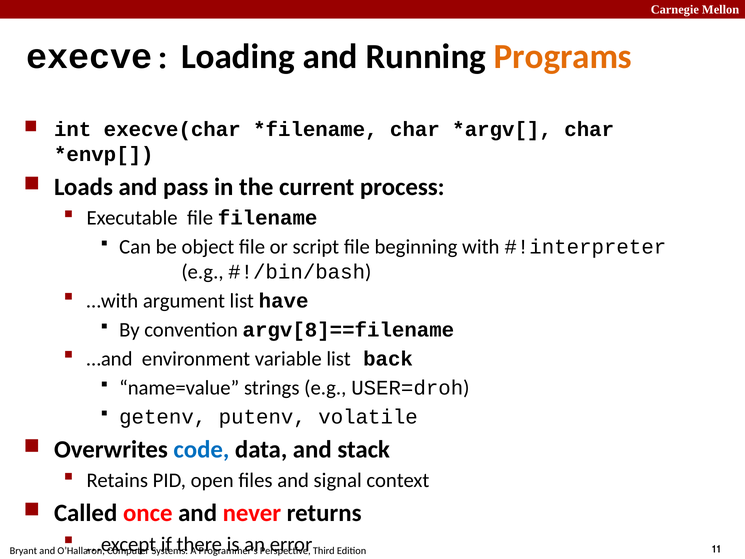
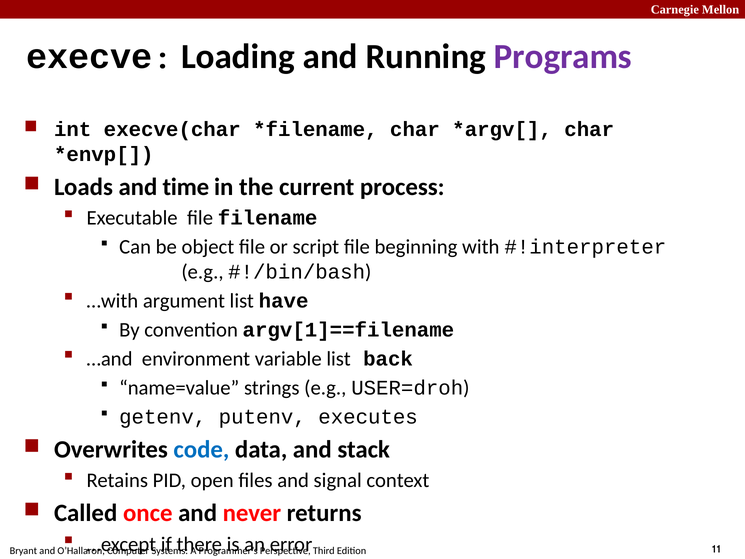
Programs colour: orange -> purple (563, 57)
pass: pass -> time (186, 187)
argv[8]==filename: argv[8]==filename -> argv[1]==filename (348, 330)
volatile: volatile -> executes (368, 417)
